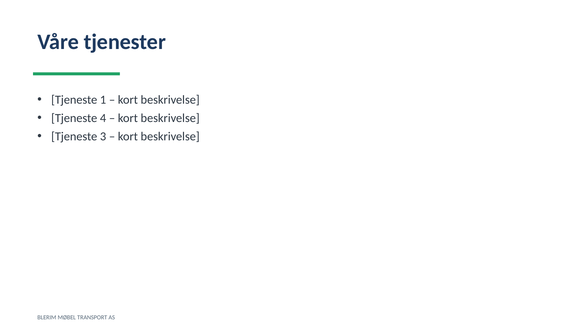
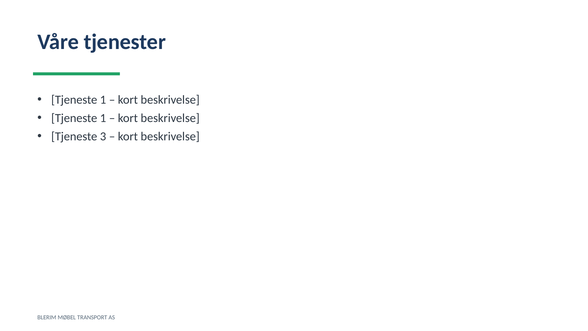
4: 4 -> 1 (103, 118)
